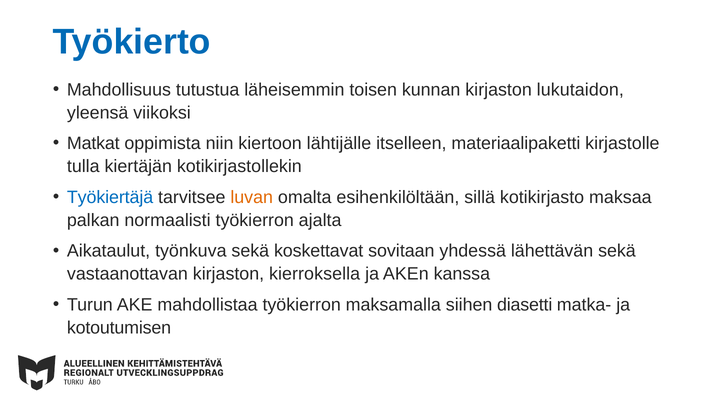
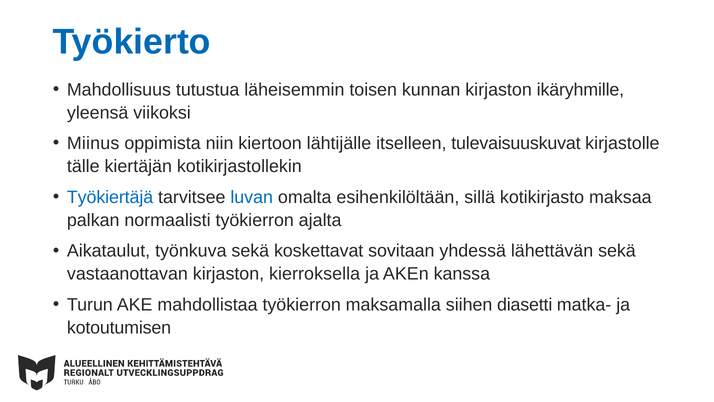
lukutaidon: lukutaidon -> ikäryhmille (580, 90)
Matkat: Matkat -> Miinus (93, 143)
materiaalipaketti: materiaalipaketti -> tulevaisuuskuvat (516, 143)
tulla: tulla -> tälle (83, 166)
luvan colour: orange -> blue (252, 197)
